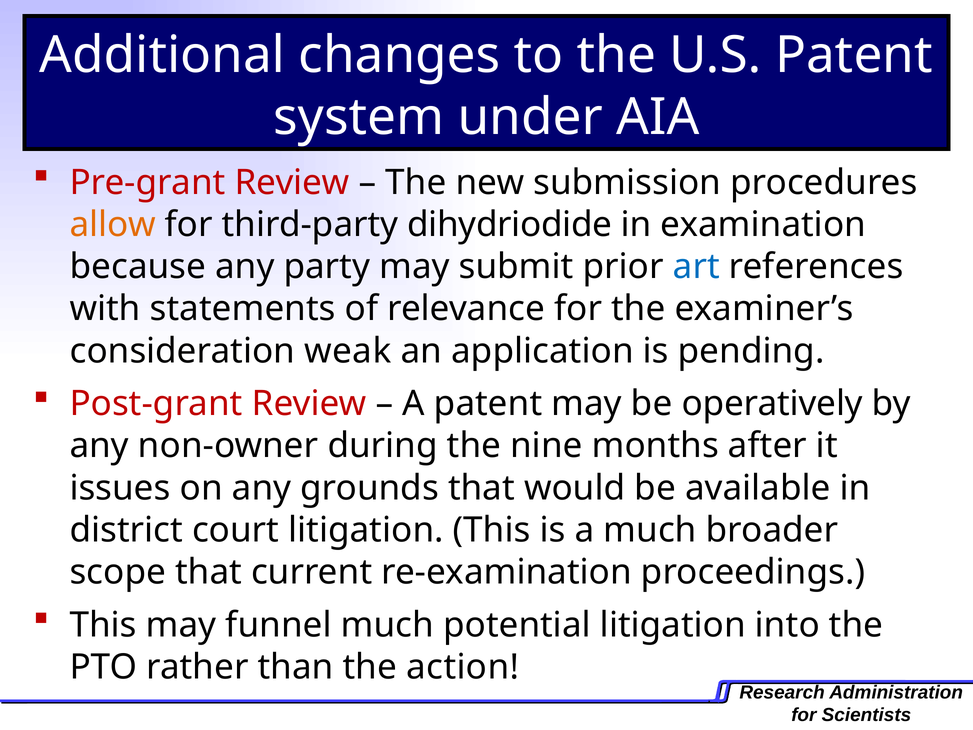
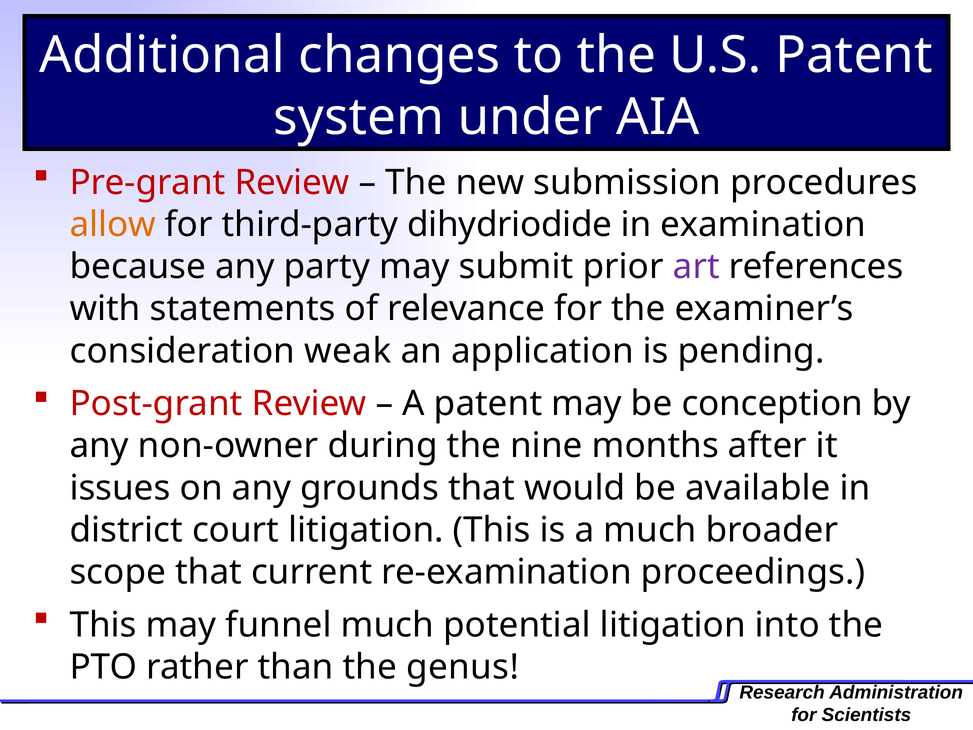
art colour: blue -> purple (696, 267)
operatively: operatively -> conception (772, 404)
action: action -> genus (463, 667)
